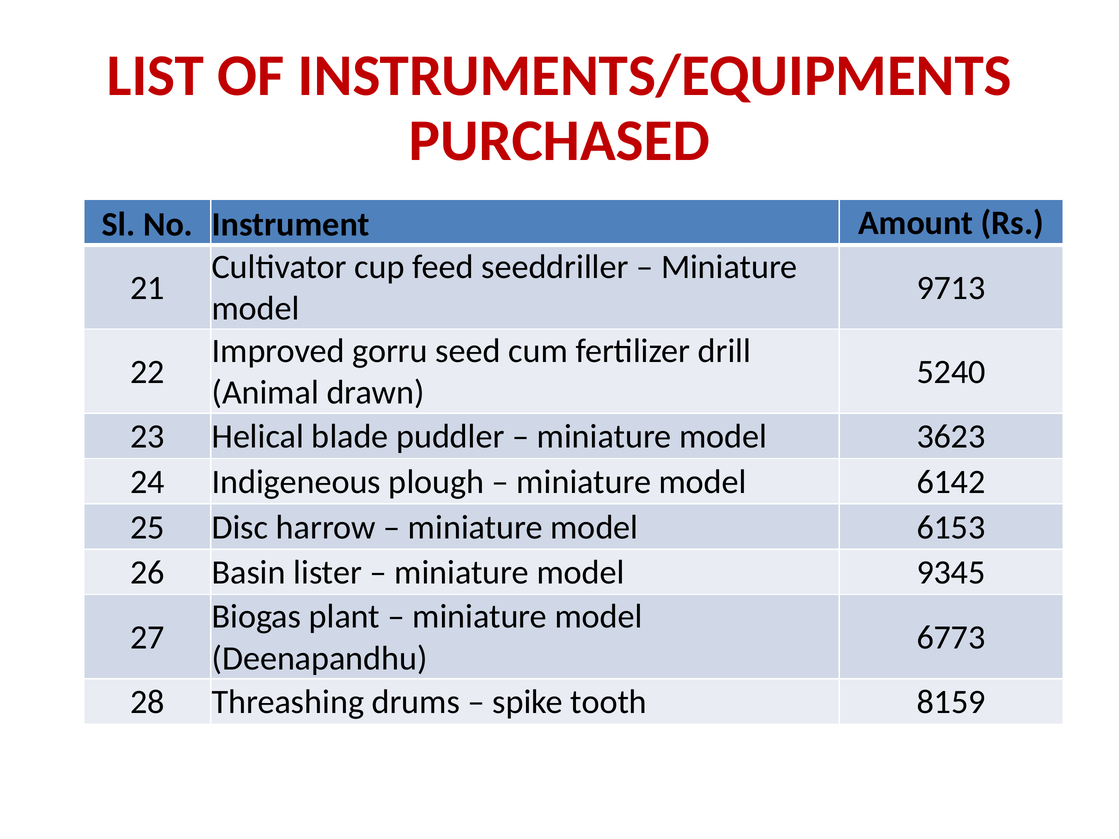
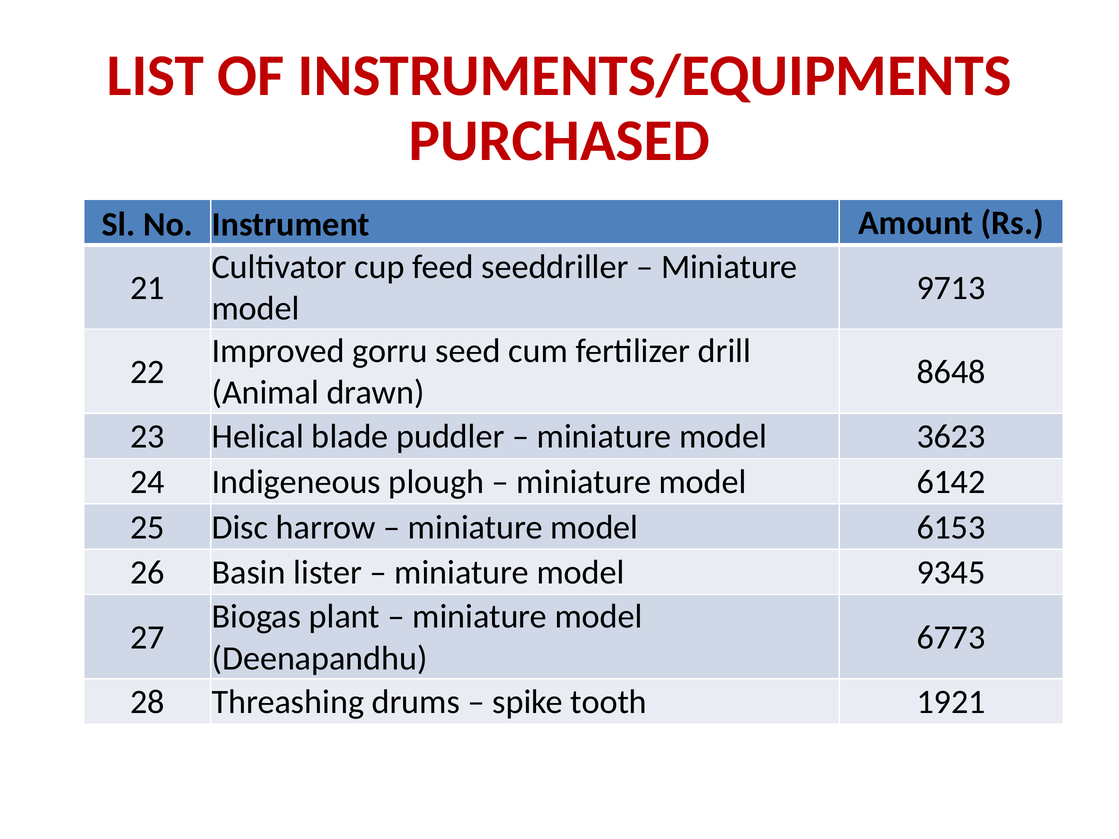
5240: 5240 -> 8648 (951, 372)
8159: 8159 -> 1921 (951, 702)
